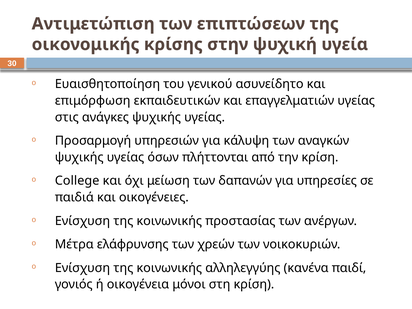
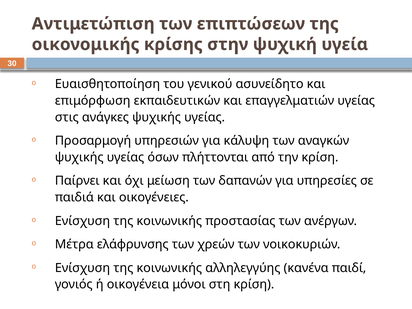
College: College -> Παίρνει (77, 181)
